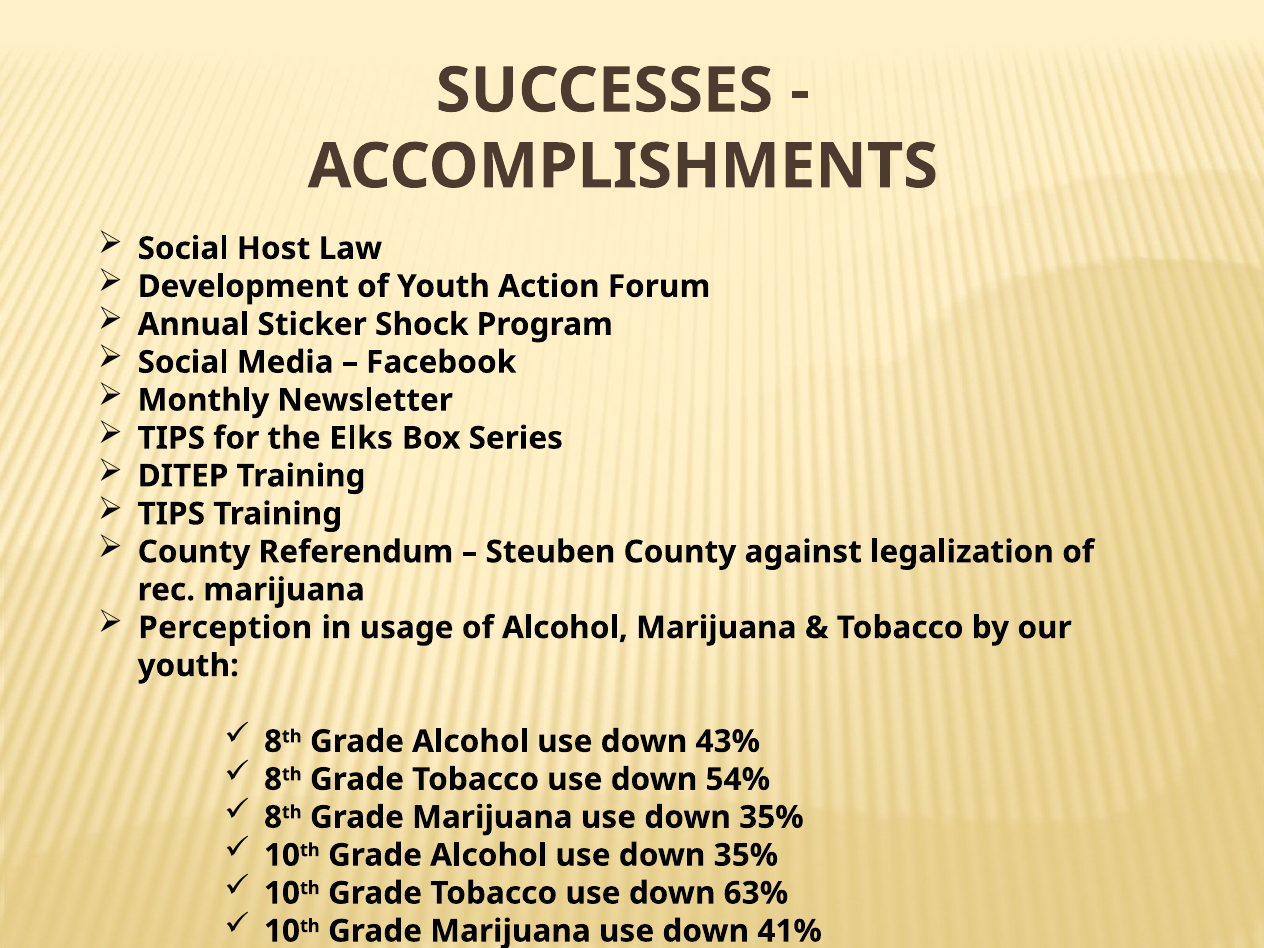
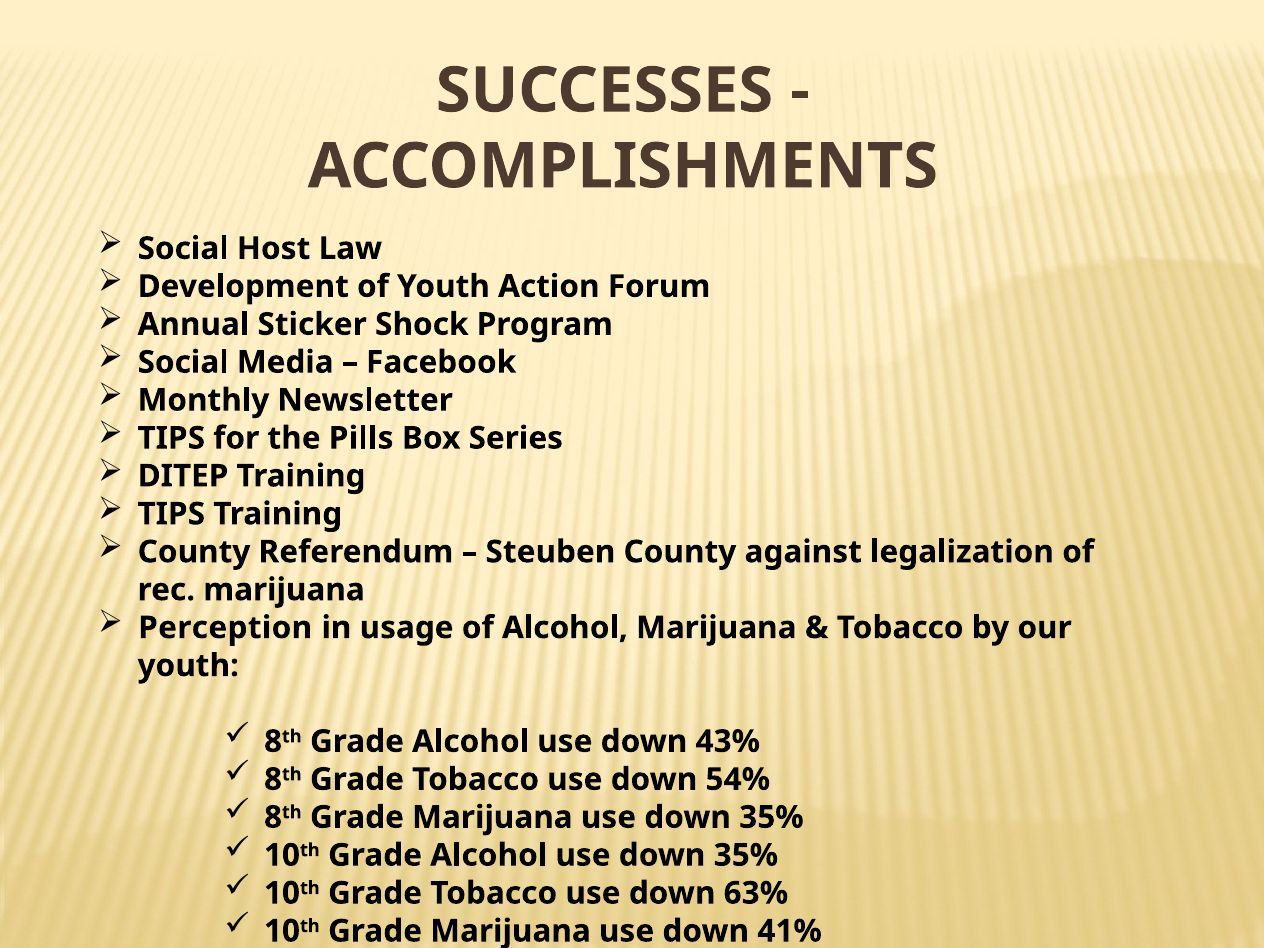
Elks: Elks -> Pills (361, 438)
